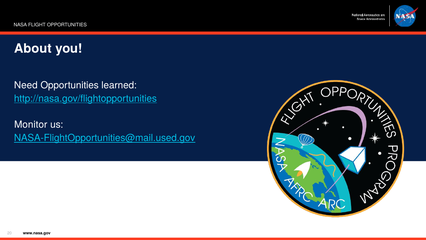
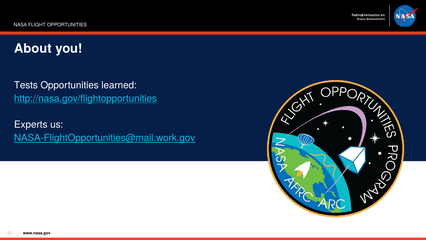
Need: Need -> Tests (26, 85)
Monitor: Monitor -> Experts (31, 125)
NASA-FlightOpportunities@mail.used.gov: NASA-FlightOpportunities@mail.used.gov -> NASA-FlightOpportunities@mail.work.gov (105, 138)
